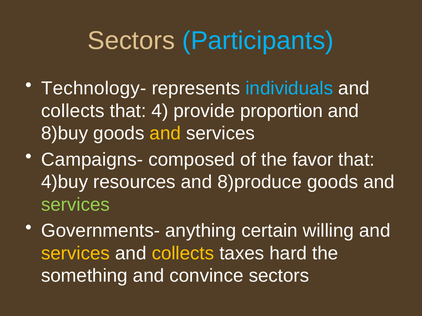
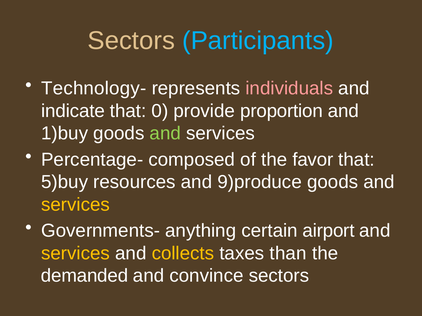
individuals colour: light blue -> pink (289, 89)
collects: collects -> indicate (73, 111)
4: 4 -> 0 (160, 111)
8)buy: 8)buy -> 1)buy (65, 134)
and colour: yellow -> light green (165, 134)
Campaigns-: Campaigns- -> Percentage- (92, 160)
4)buy: 4)buy -> 5)buy (65, 182)
8)produce: 8)produce -> 9)produce (260, 182)
services colour: light green -> yellow (76, 205)
willing: willing -> airport (329, 231)
hard: hard -> than (288, 254)
something: something -> demanded (85, 276)
